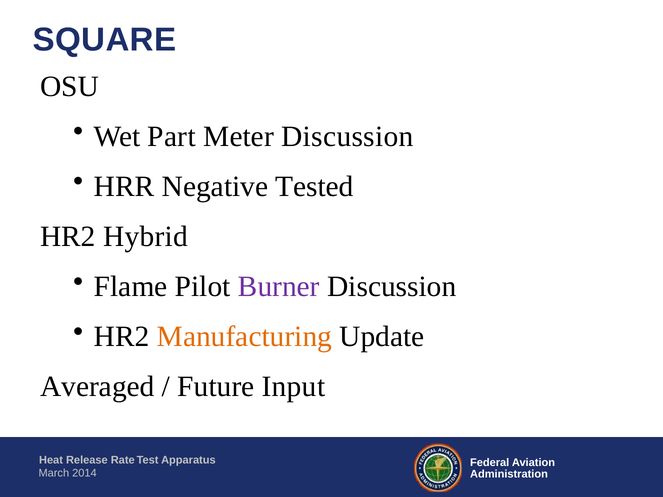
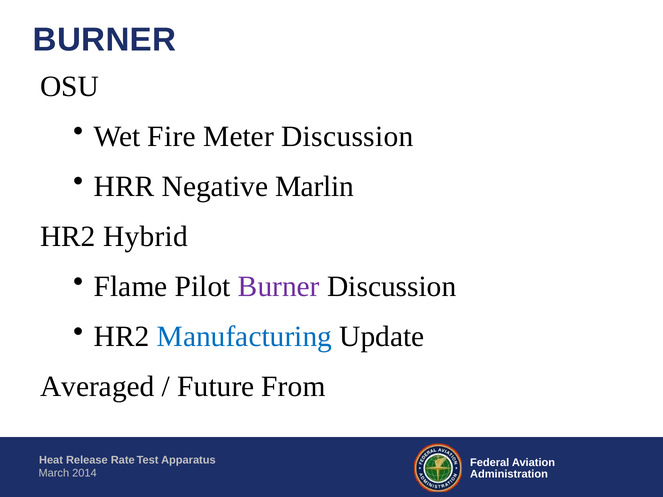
SQUARE: SQUARE -> BURNER (105, 40)
Part: Part -> Fire (172, 137)
Tested: Tested -> Marlin (314, 187)
Manufacturing colour: orange -> blue (244, 337)
Input: Input -> From (294, 387)
